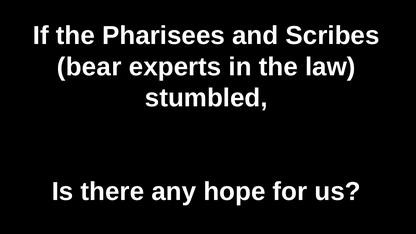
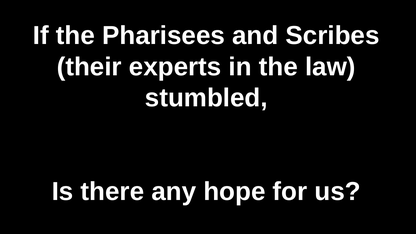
bear: bear -> their (89, 67)
